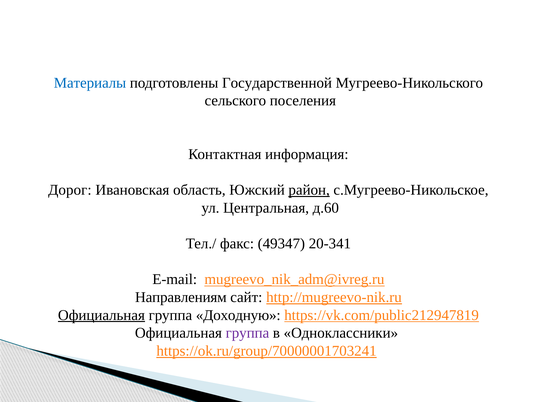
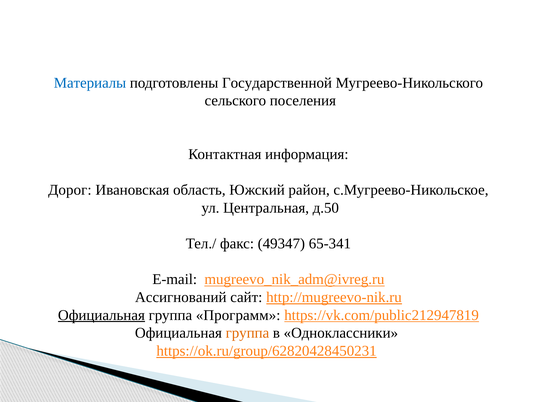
район underline: present -> none (309, 190)
д.60: д.60 -> д.50 (326, 208)
20-341: 20-341 -> 65-341 (330, 244)
Направлениям: Направлениям -> Ассигнований (181, 298)
Доходную: Доходную -> Программ (238, 316)
группа colour: purple -> orange (247, 334)
https://ok.ru/group/70000001703241: https://ok.ru/group/70000001703241 -> https://ok.ru/group/62820428450231 (267, 352)
